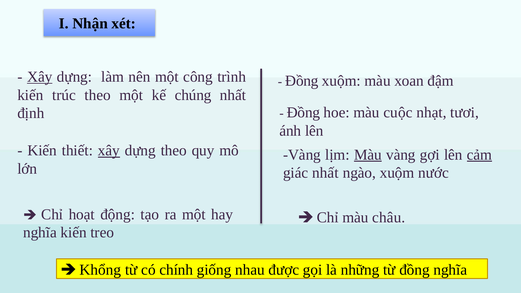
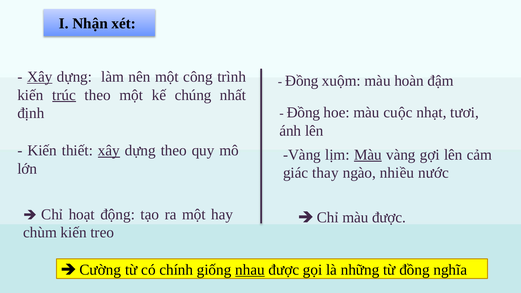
xoan: xoan -> hoàn (409, 81)
trúc underline: none -> present (64, 95)
cảm underline: present -> none (479, 155)
giác nhất: nhất -> thay (325, 173)
ngào xuộm: xuộm -> nhiều (397, 173)
màu châu: châu -> được (389, 218)
nghĩa: nghĩa -> chùm (40, 233)
Khổng: Khổng -> Cường (100, 270)
nhau underline: none -> present (250, 270)
